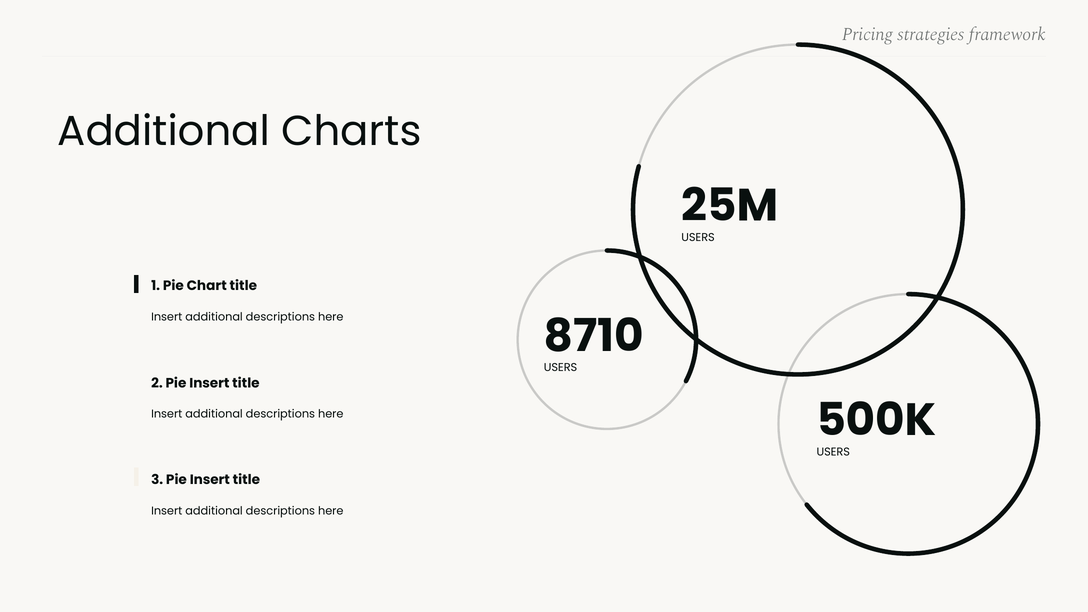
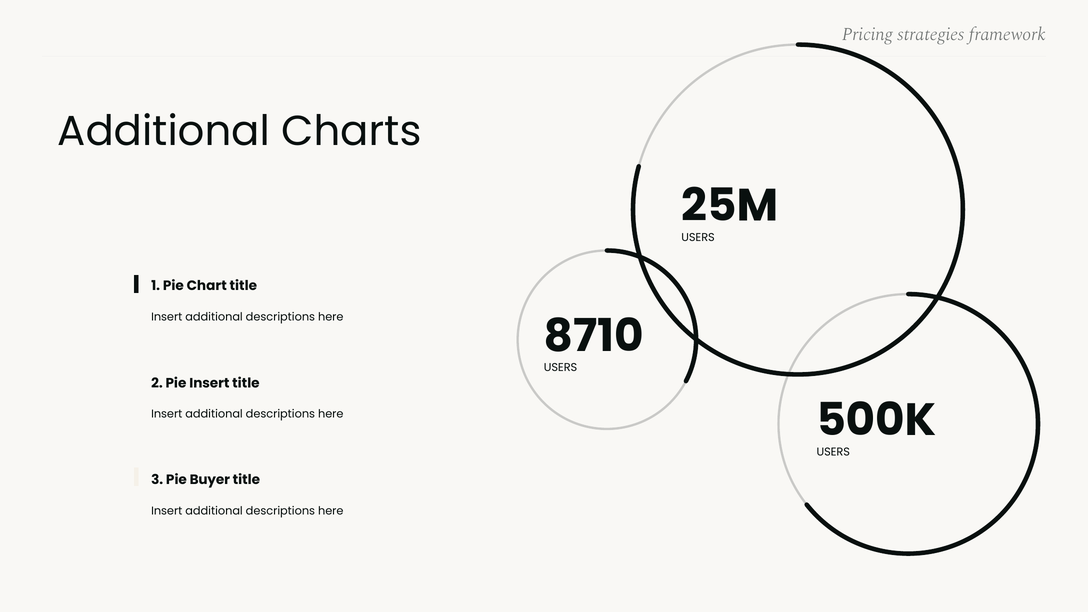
3 Pie Insert: Insert -> Buyer (210, 480)
